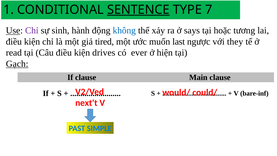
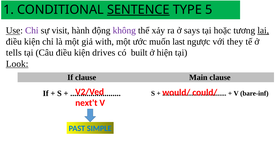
7: 7 -> 5 (209, 10)
sinh: sinh -> visit (61, 30)
không colour: blue -> purple (124, 30)
lai underline: none -> present (263, 30)
tired: tired -> with (104, 42)
read: read -> tells (14, 53)
ever: ever -> built (139, 53)
Gạch: Gạch -> Look (17, 64)
